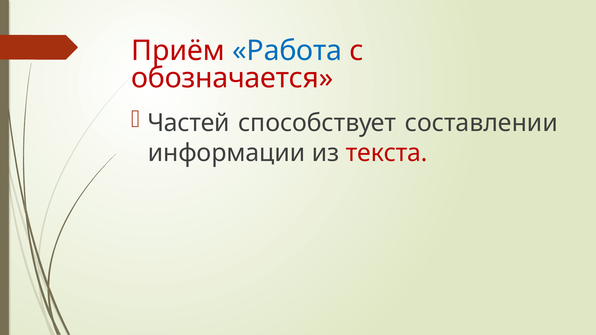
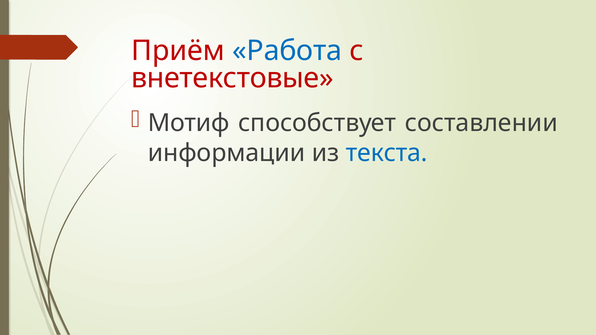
обозначается: обозначается -> внетекстовые (232, 78)
Частей: Частей -> Мотиф (189, 123)
текста colour: red -> blue (387, 153)
